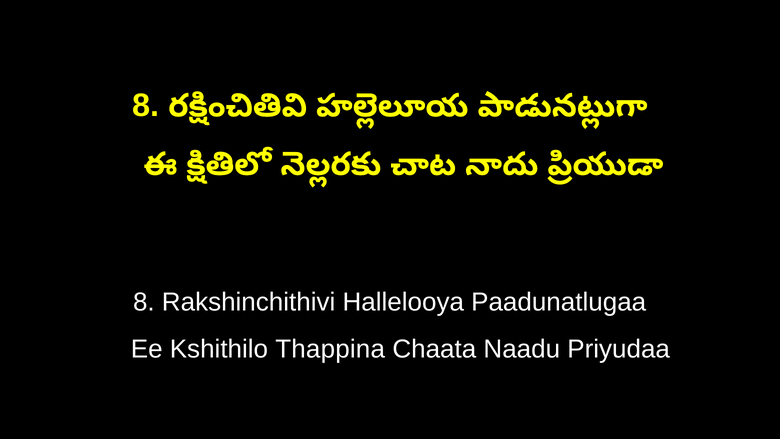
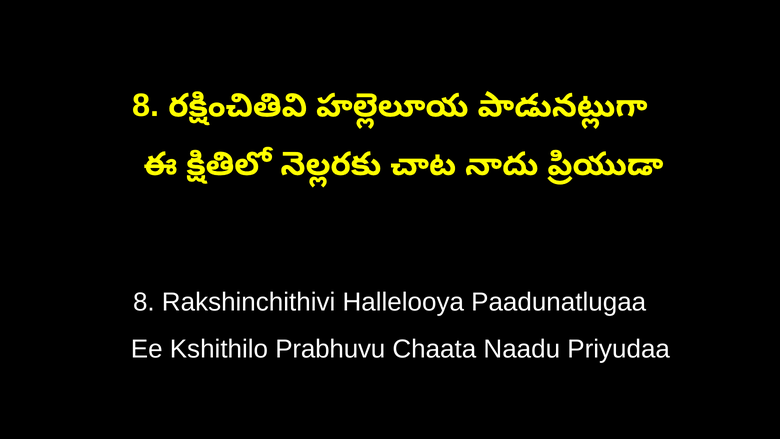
Thappina: Thappina -> Prabhuvu (330, 349)
